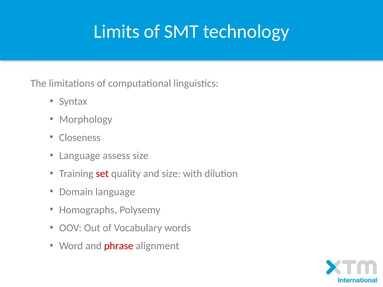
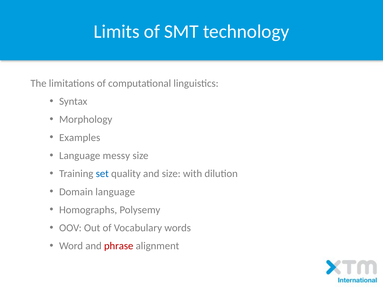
Closeness: Closeness -> Examples (80, 138)
assess: assess -> messy (116, 156)
set colour: red -> blue (102, 174)
